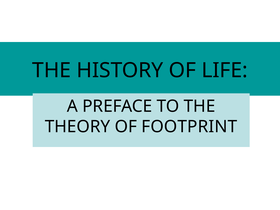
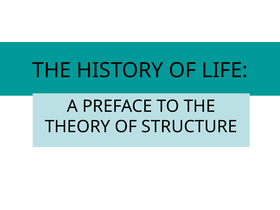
FOOTPRINT: FOOTPRINT -> STRUCTURE (189, 127)
